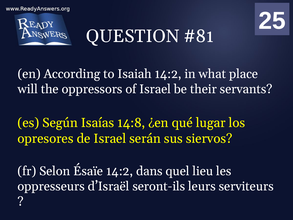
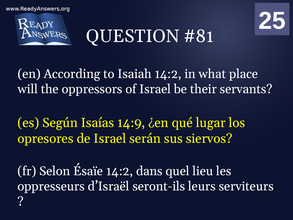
14:8: 14:8 -> 14:9 (131, 123)
